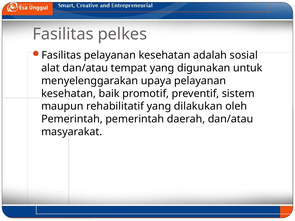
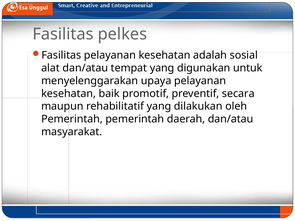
sistem: sistem -> secara (238, 94)
